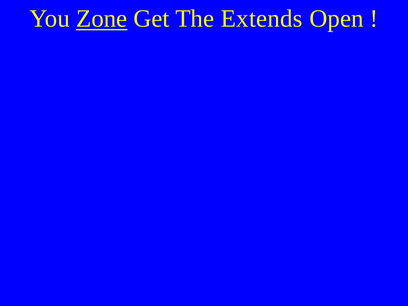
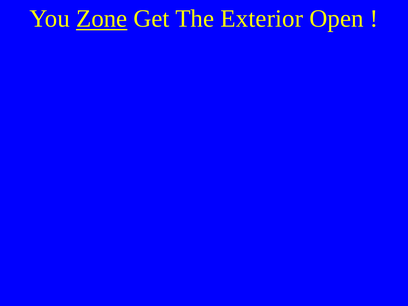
Extends: Extends -> Exterior (262, 19)
